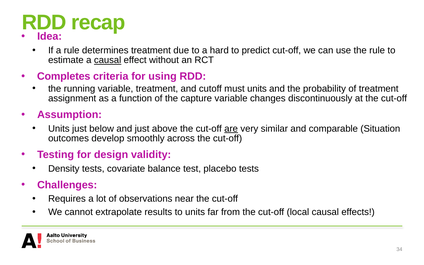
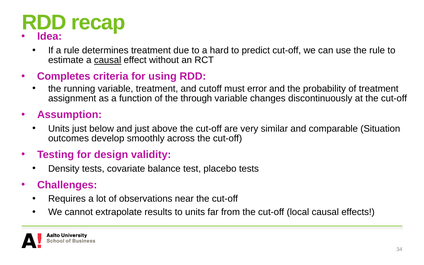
must units: units -> error (257, 89)
capture: capture -> through (196, 99)
are underline: present -> none (231, 129)
